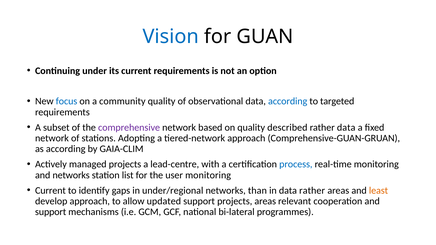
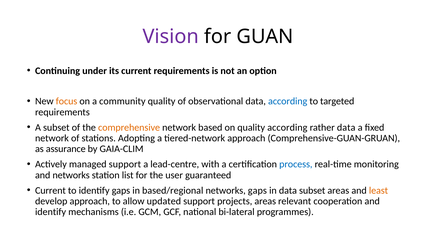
Vision colour: blue -> purple (171, 37)
focus colour: blue -> orange (67, 101)
comprehensive colour: purple -> orange (129, 128)
quality described: described -> according (287, 128)
as according: according -> assurance (66, 149)
managed projects: projects -> support (125, 164)
user monitoring: monitoring -> guaranteed (208, 175)
under/regional: under/regional -> based/regional (173, 191)
networks than: than -> gaps (257, 191)
data rather: rather -> subset (312, 191)
support: support -> identify (51, 212)
